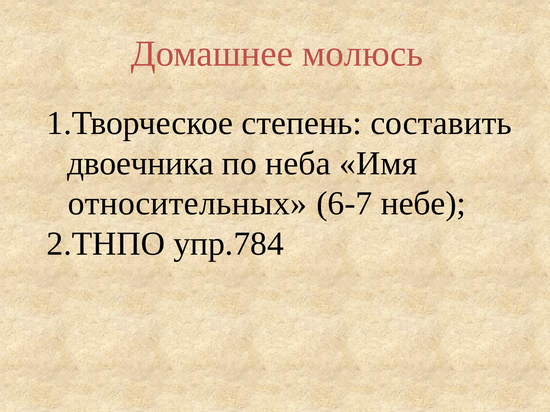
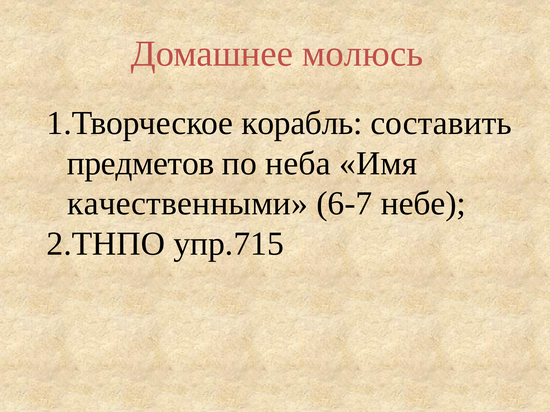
степень: степень -> корабль (302, 123)
двоечника: двоечника -> предметов (141, 164)
относительных: относительных -> качественными (188, 204)
упр.784: упр.784 -> упр.715 (229, 244)
